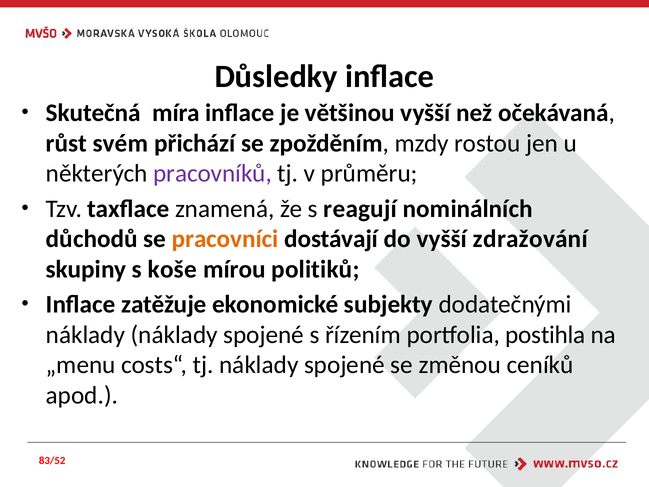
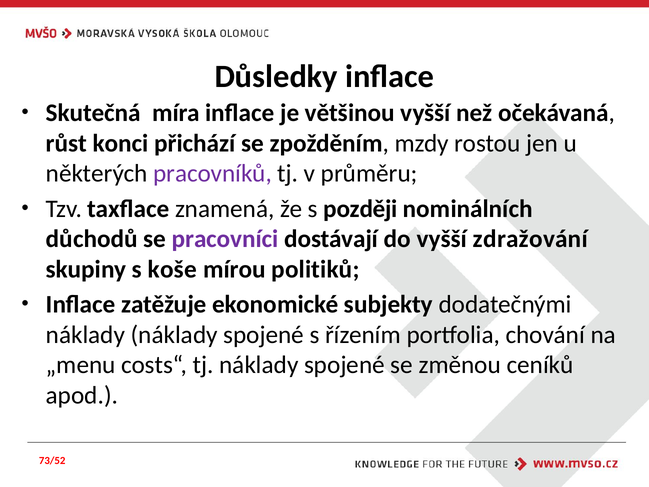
svém: svém -> konci (121, 143)
reagují: reagují -> později (360, 209)
pracovníci colour: orange -> purple (225, 239)
postihla: postihla -> chování (545, 335)
83/52: 83/52 -> 73/52 (52, 460)
